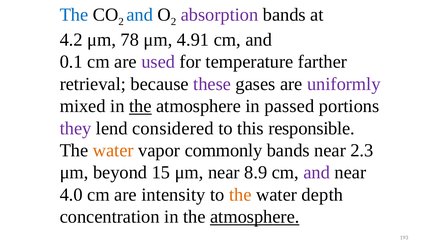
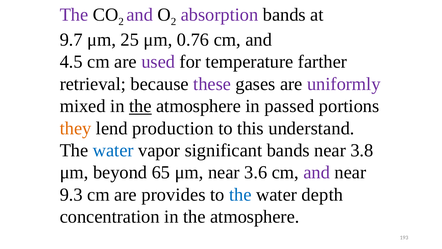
The colour: blue -> purple (74, 15)
and colour: blue -> purple (140, 15)
4.2: 4.2 -> 9.7 (71, 40)
78: 78 -> 25 (130, 40)
4.91: 4.91 -> 0.76 (193, 40)
0.1: 0.1 -> 4.5 (71, 62)
they colour: purple -> orange (76, 128)
considered: considered -> production (173, 128)
responsible: responsible -> understand (311, 128)
water colour: orange -> blue (113, 150)
commonly: commonly -> significant (223, 150)
2.3: 2.3 -> 3.8 (362, 150)
15: 15 -> 65 (161, 172)
8.9: 8.9 -> 3.6 (256, 172)
4.0: 4.0 -> 9.3 (71, 194)
intensity: intensity -> provides (173, 194)
the colour: orange -> blue (240, 194)
atmosphere underline: present -> none (255, 216)
